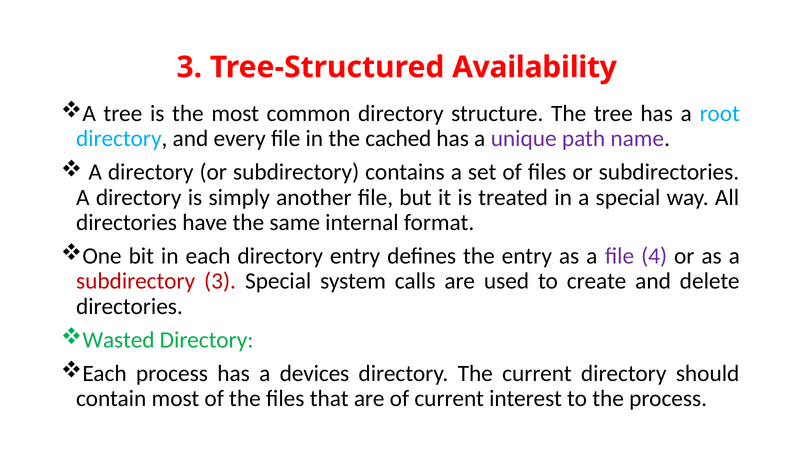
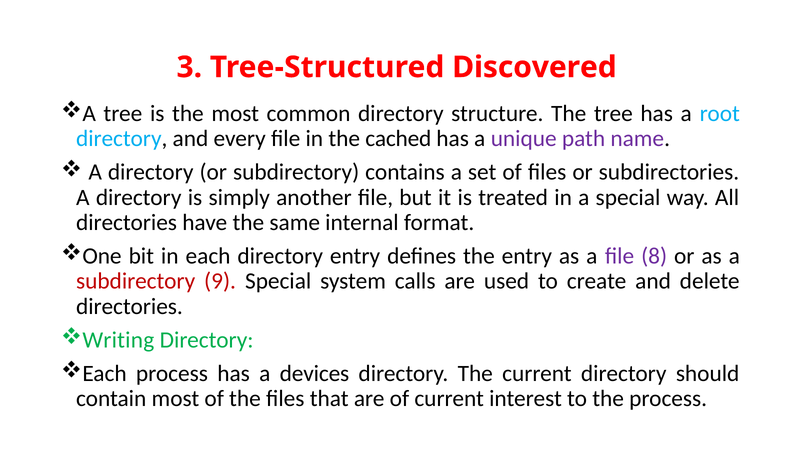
Availability: Availability -> Discovered (534, 67)
4: 4 -> 8 (654, 256)
subdirectory 3: 3 -> 9 (220, 282)
Wasted: Wasted -> Writing (118, 340)
